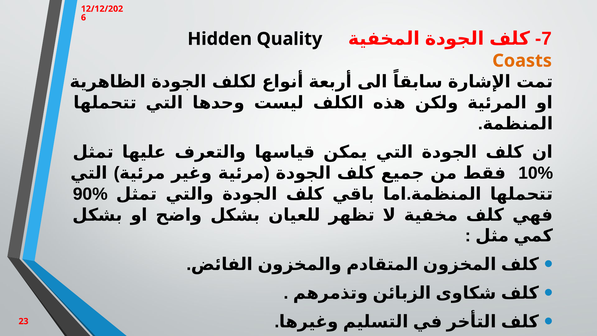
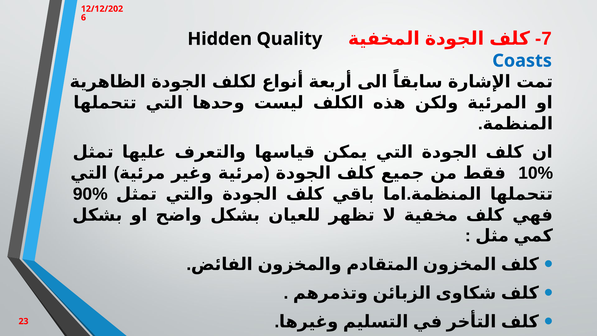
Coasts colour: orange -> blue (522, 61)
